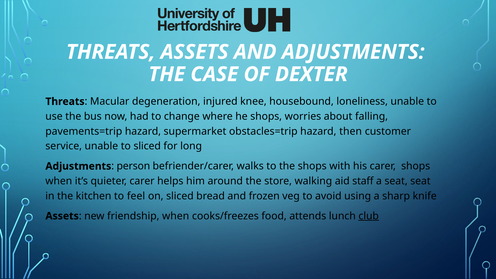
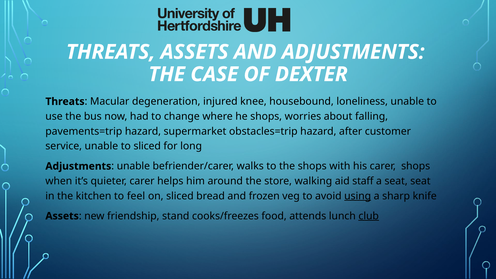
then: then -> after (351, 131)
person: person -> unable (133, 166)
using underline: none -> present (358, 196)
friendship when: when -> stand (176, 216)
